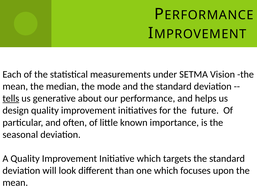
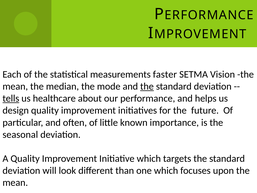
under: under -> faster (165, 74)
the underline: none -> present (147, 86)
generative: generative -> healthcare (54, 98)
